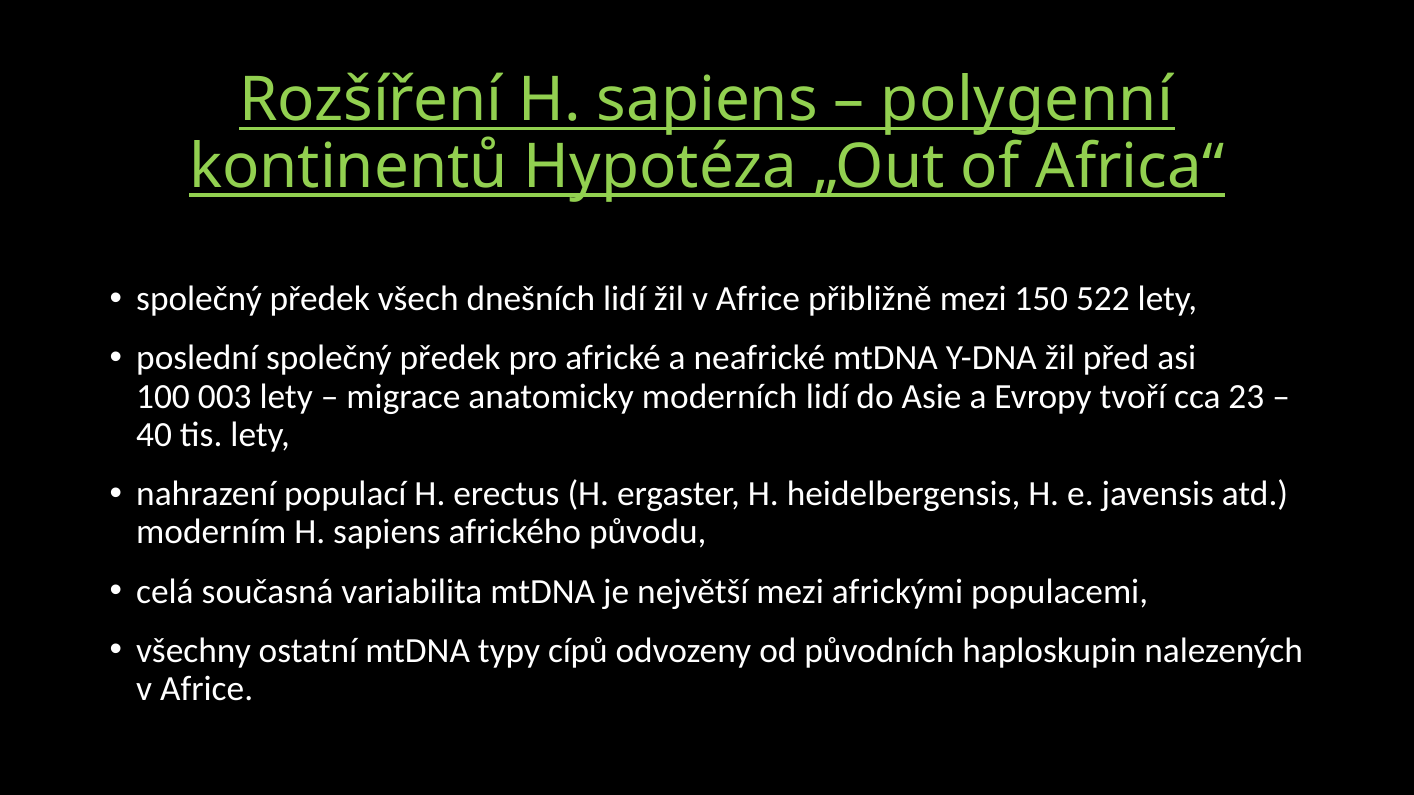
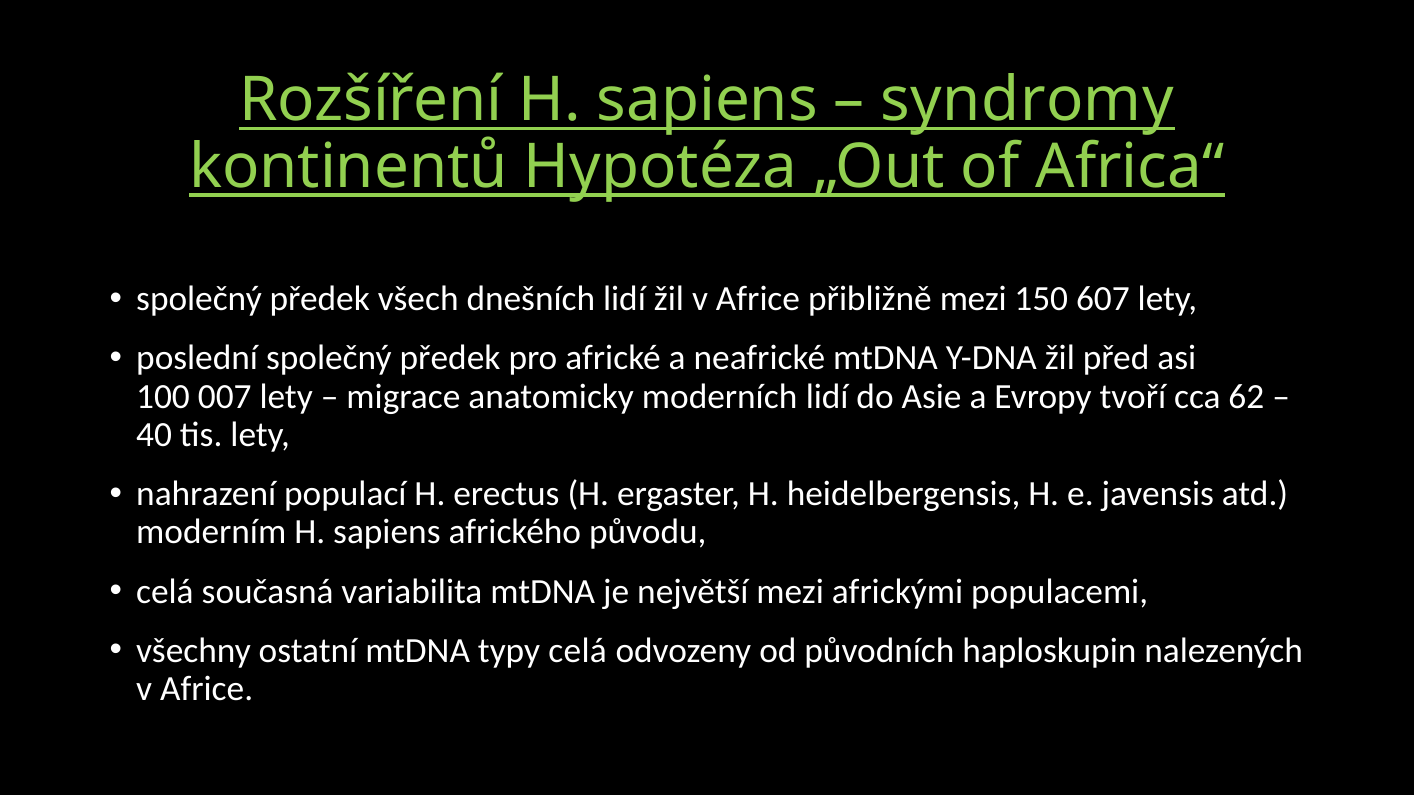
polygenní: polygenní -> syndromy (1027, 100)
522: 522 -> 607 (1103, 299)
003: 003 -> 007 (225, 397)
23: 23 -> 62 (1246, 397)
typy cípů: cípů -> celá (578, 651)
